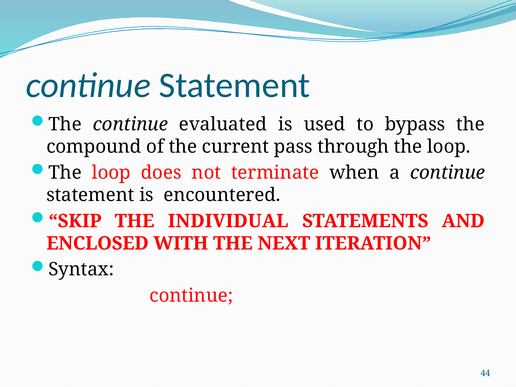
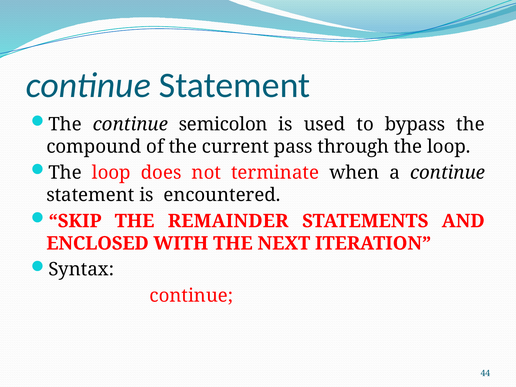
evaluated: evaluated -> semicolon (223, 124)
INDIVIDUAL: INDIVIDUAL -> REMAINDER (228, 221)
